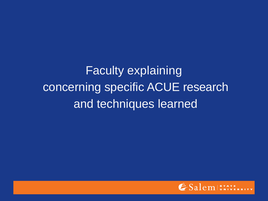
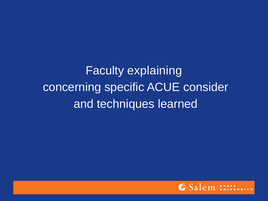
research: research -> consider (206, 87)
